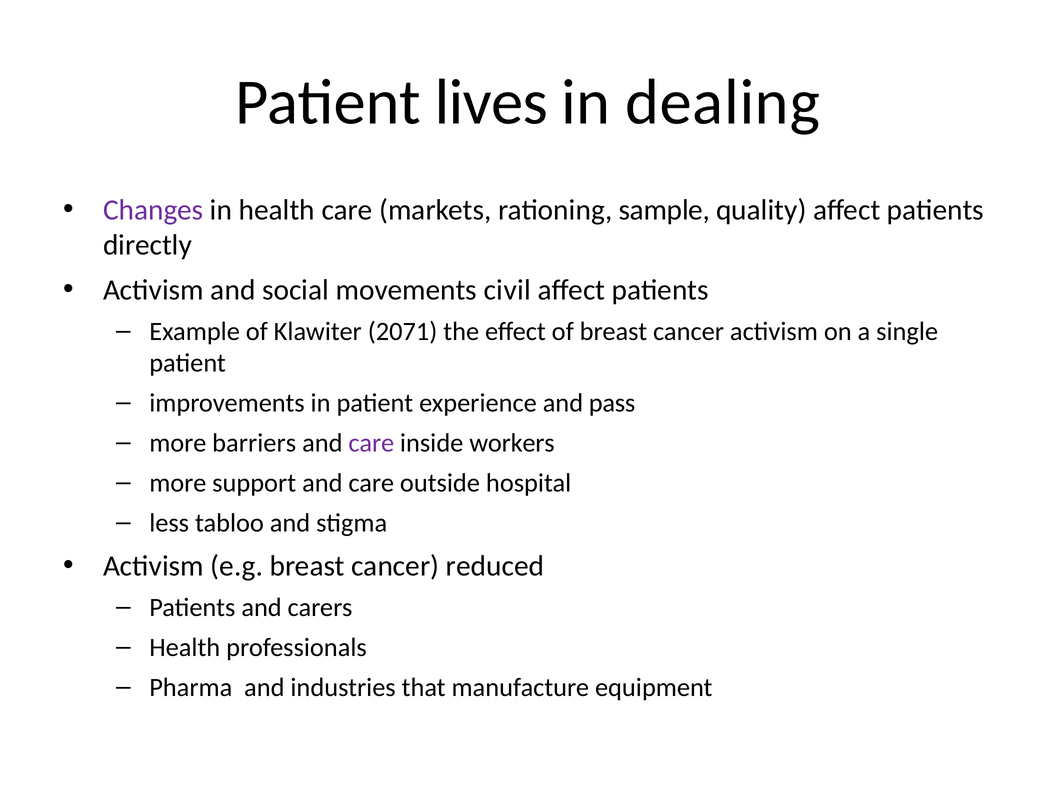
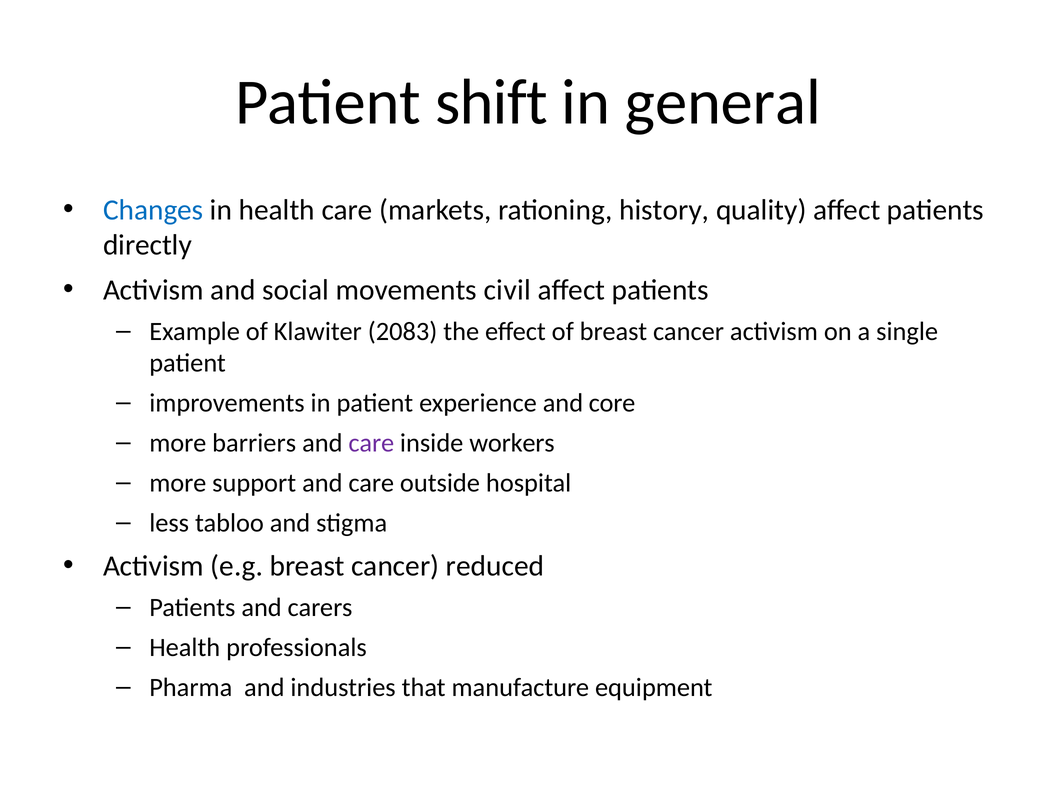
lives: lives -> shift (491, 102)
dealing: dealing -> general (723, 102)
Changes colour: purple -> blue (153, 210)
sample: sample -> history (664, 210)
2071: 2071 -> 2083 (403, 331)
pass: pass -> core (612, 403)
